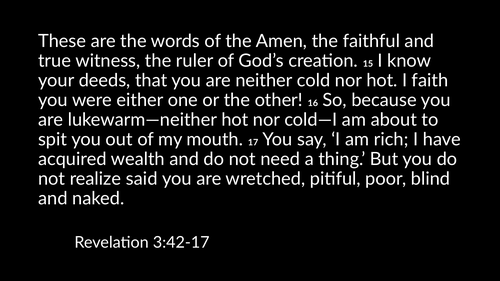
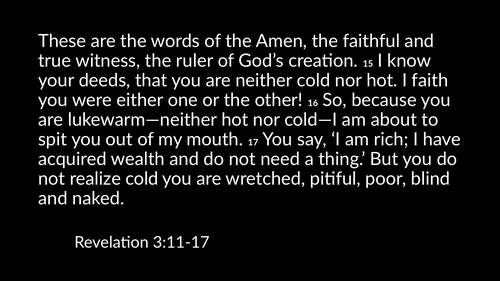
realize said: said -> cold (142, 179)
3:42-17: 3:42-17 -> 3:11-17 (181, 243)
